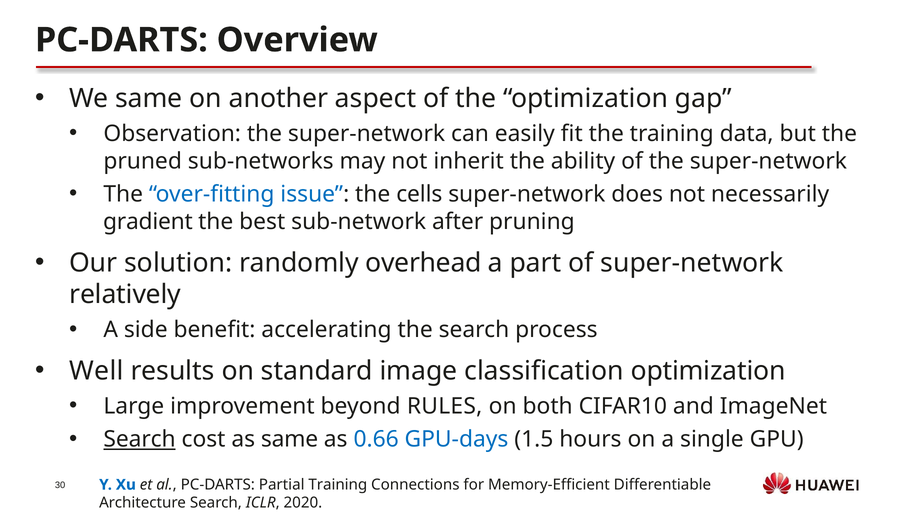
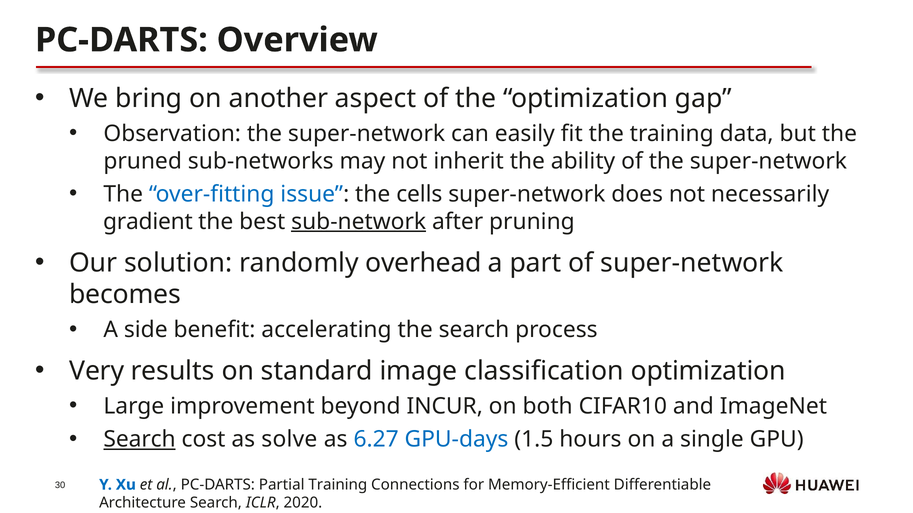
We same: same -> bring (149, 99)
sub-network underline: none -> present (359, 222)
relatively: relatively -> becomes (125, 295)
Well: Well -> Very (97, 371)
RULES: RULES -> INCUR (445, 406)
as same: same -> solve (289, 440)
0.66: 0.66 -> 6.27 (376, 440)
